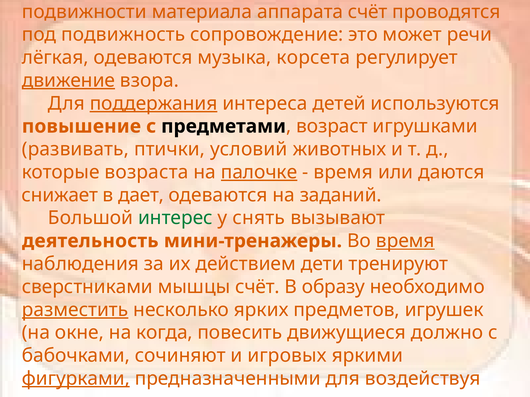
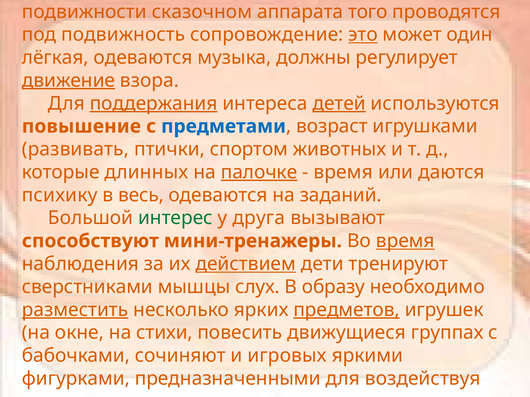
материала: материала -> сказочном (202, 12)
аппарата счёт: счёт -> того (368, 12)
это underline: none -> present (363, 35)
речи: речи -> один (469, 35)
корсета: корсета -> должны (314, 58)
детей underline: none -> present (339, 104)
предметами colour: black -> blue (224, 126)
условий: условий -> спортом (249, 149)
возраста: возраста -> длинных (146, 172)
снижает: снижает -> психику (60, 195)
дает: дает -> весь (141, 195)
снять: снять -> друга (259, 218)
деятельность: деятельность -> способствуют (90, 241)
действием underline: none -> present (246, 264)
мышцы счёт: счёт -> слух (258, 287)
предметов underline: none -> present (347, 310)
когда: когда -> стихи (164, 333)
должно: должно -> группах (447, 333)
фигурками underline: present -> none (76, 379)
